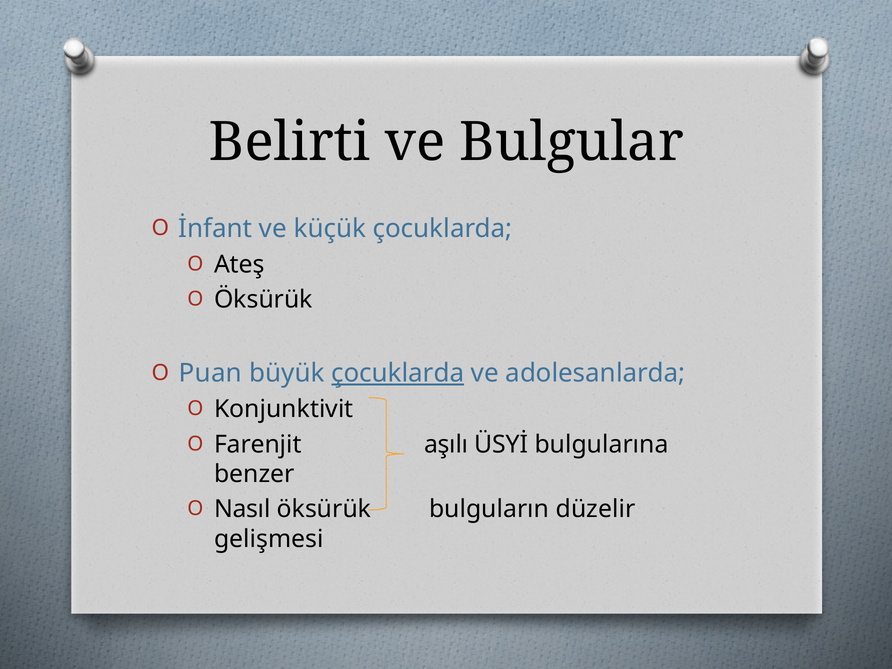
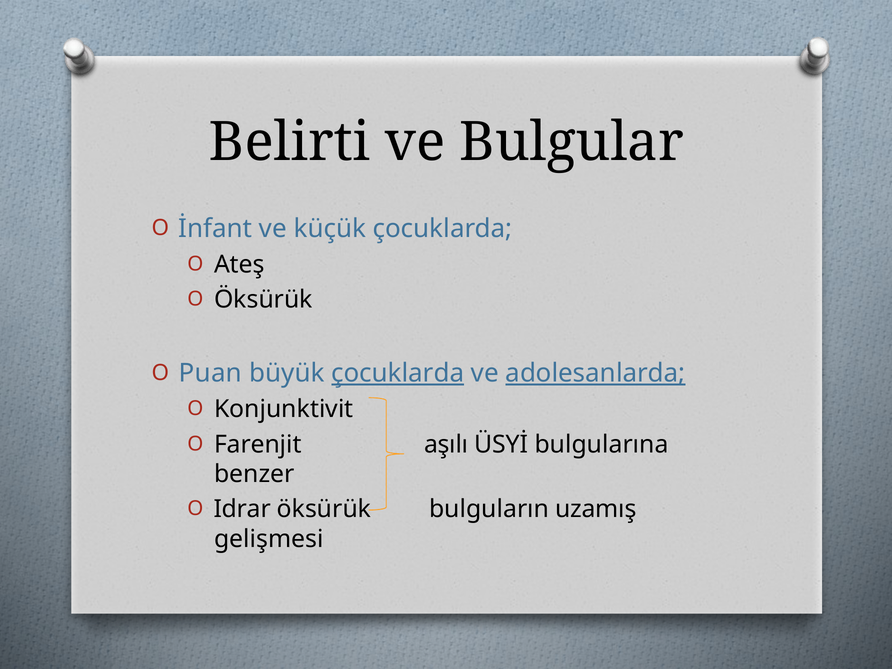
adolesanlarda underline: none -> present (595, 373)
Nasıl: Nasıl -> Idrar (242, 509)
düzelir: düzelir -> uzamış (596, 509)
